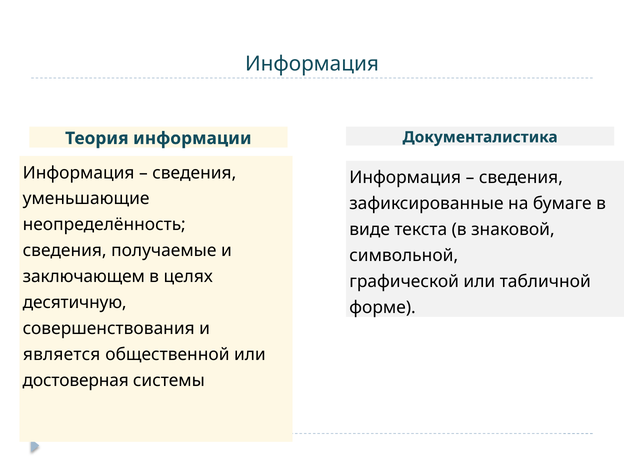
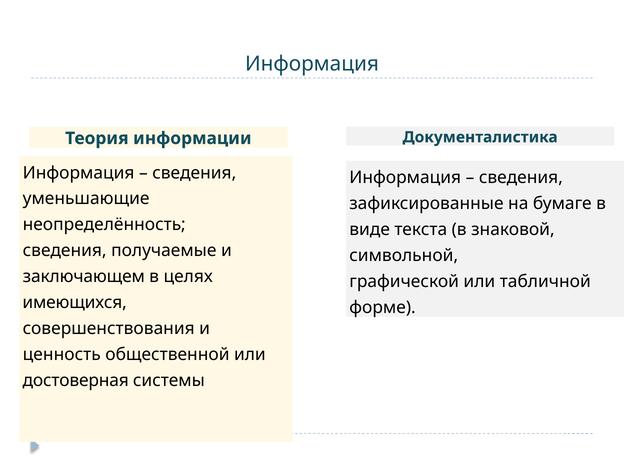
десятичную: десятичную -> имеющихся (75, 303)
является: является -> ценность (62, 355)
